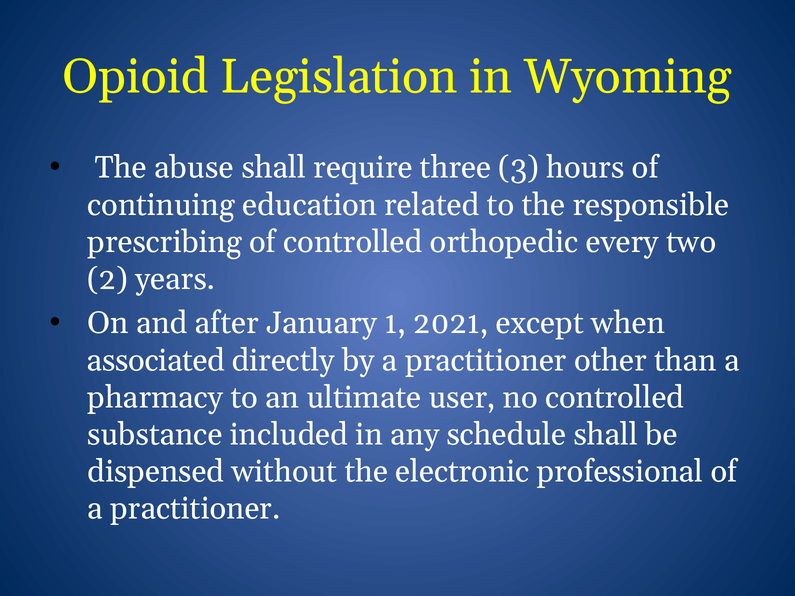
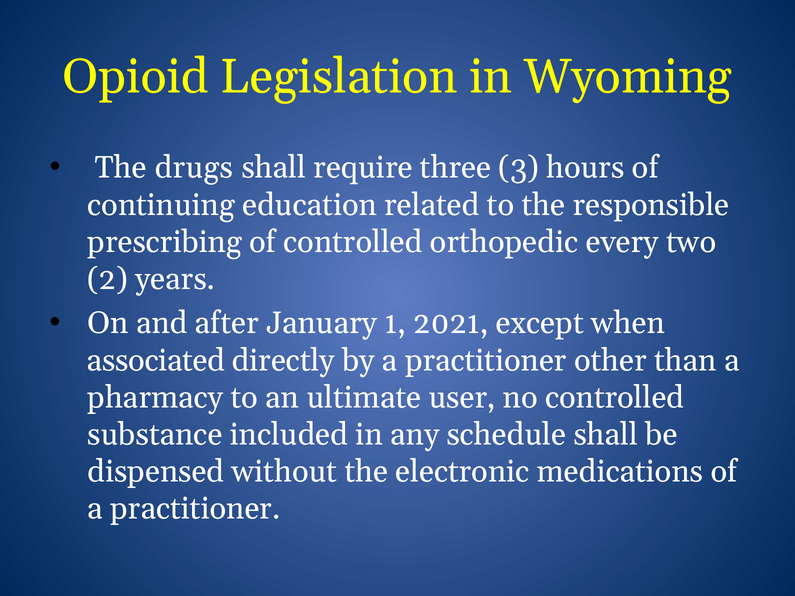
abuse: abuse -> drugs (194, 168)
professional: professional -> medications (620, 472)
